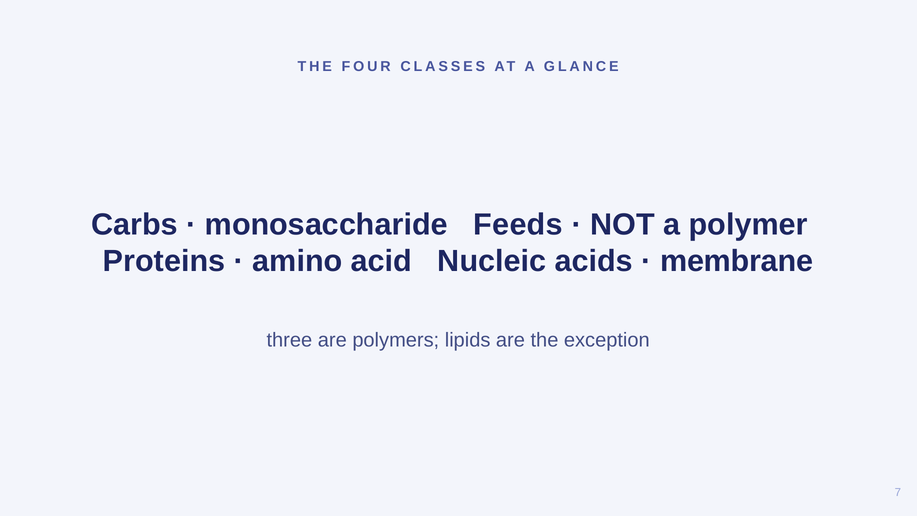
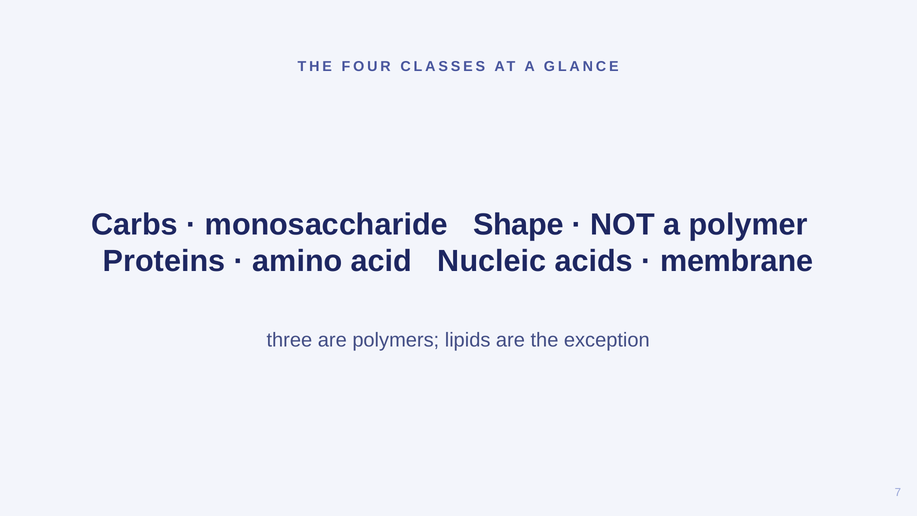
Feeds: Feeds -> Shape (518, 224)
